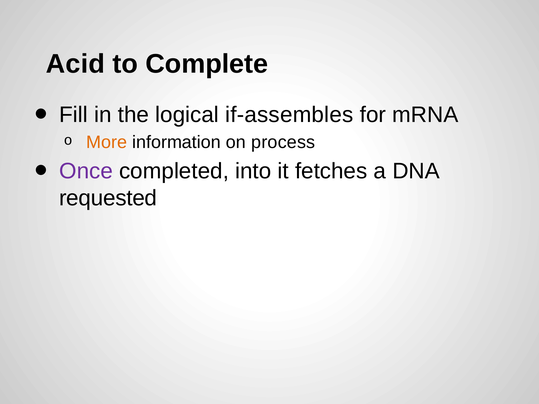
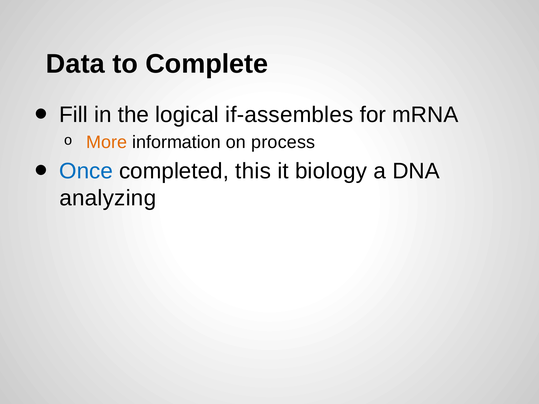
Acid: Acid -> Data (75, 64)
Once colour: purple -> blue (86, 171)
into: into -> this (253, 171)
fetches: fetches -> biology (331, 171)
requested: requested -> analyzing (108, 198)
